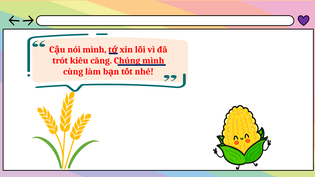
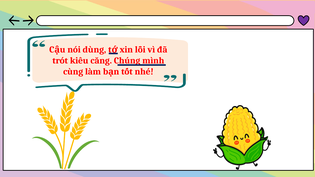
nói mình: mình -> dùng (94, 50)
